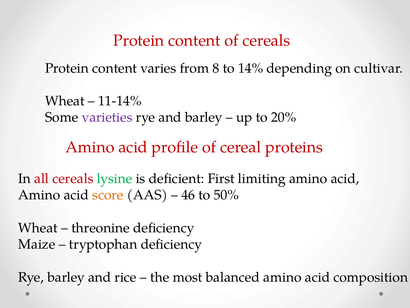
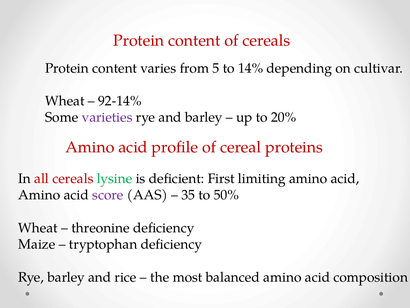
8: 8 -> 5 (216, 68)
11-14%: 11-14% -> 92-14% (120, 101)
score colour: orange -> purple (108, 195)
46: 46 -> 35 (188, 195)
